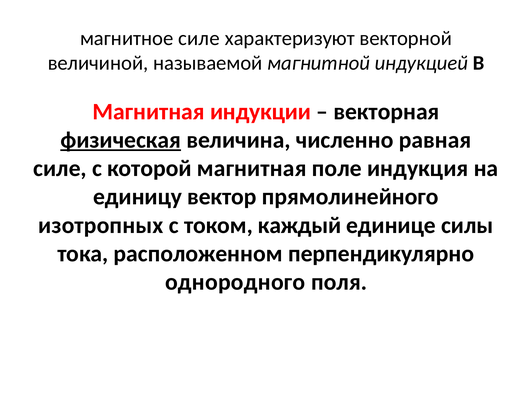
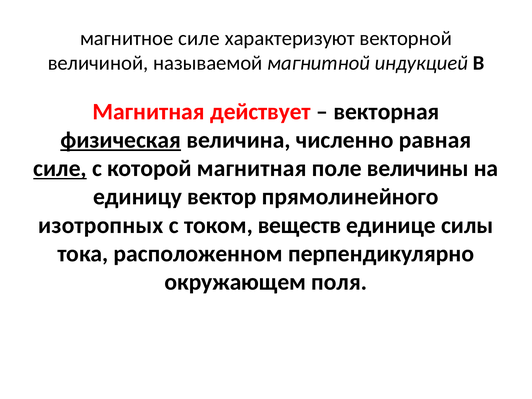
индукции: индукции -> действует (260, 112)
силе underline: none -> present (60, 168)
индукция: индукция -> величины (418, 168)
каждый: каждый -> веществ (300, 225)
однородного: однородного -> окружающем (235, 282)
